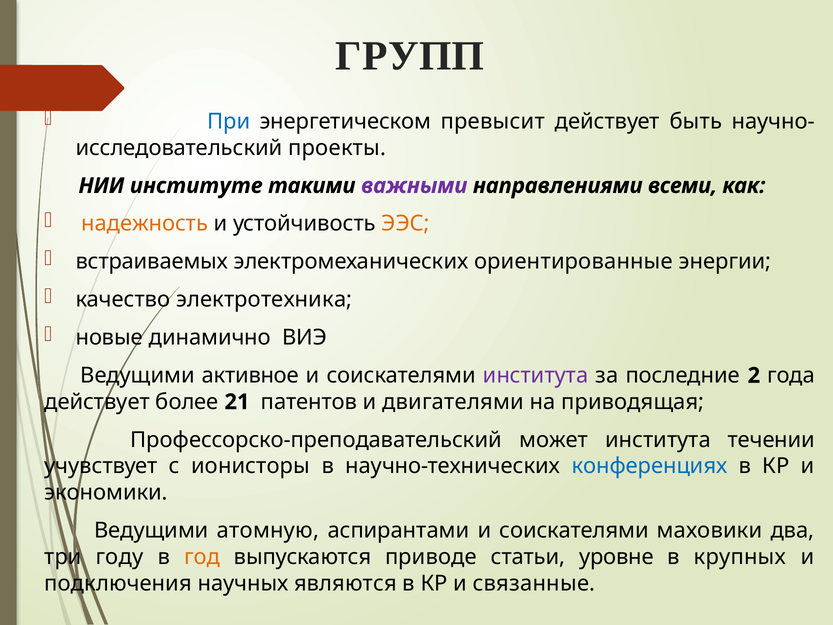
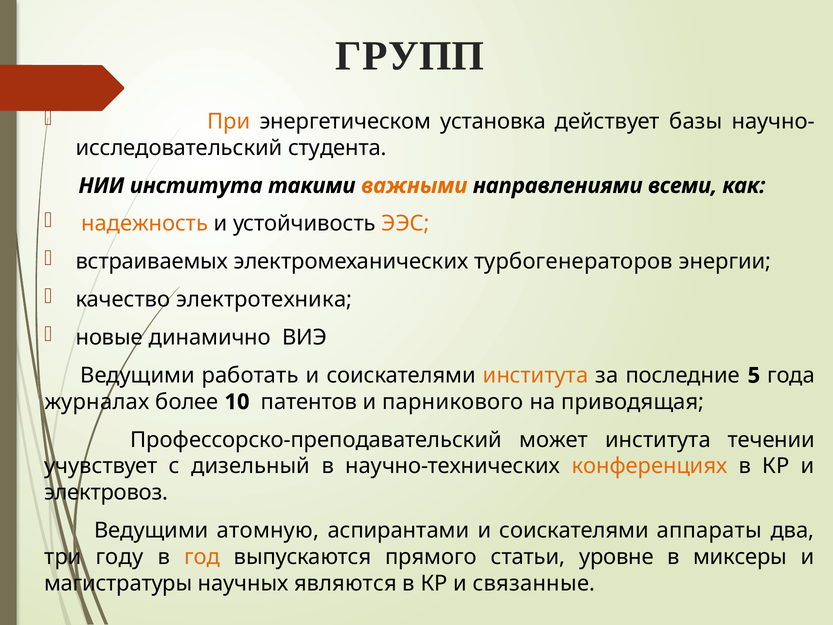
При colour: blue -> orange (229, 121)
превысит: превысит -> установка (493, 121)
быть: быть -> базы (696, 121)
проекты: проекты -> студента (337, 148)
НИИ институте: институте -> института (196, 186)
важными colour: purple -> orange (414, 186)
ориентированные: ориентированные -> турбогенераторов (573, 262)
активное: активное -> работать (250, 375)
института colour: purple -> orange (536, 375)
2: 2 -> 5 (754, 375)
действует: действует -> журналах (97, 402)
21: 21 -> 10 (237, 402)
двигателями: двигателями -> парникового (453, 402)
ионисторы: ионисторы -> дизельный (251, 466)
конференциях colour: blue -> orange (649, 466)
экономики: экономики -> электровоз (106, 492)
маховики: маховики -> аппараты (709, 530)
приводе: приводе -> прямого (431, 557)
крупных: крупных -> миксеры (740, 557)
подключения: подключения -> магистратуры (118, 583)
